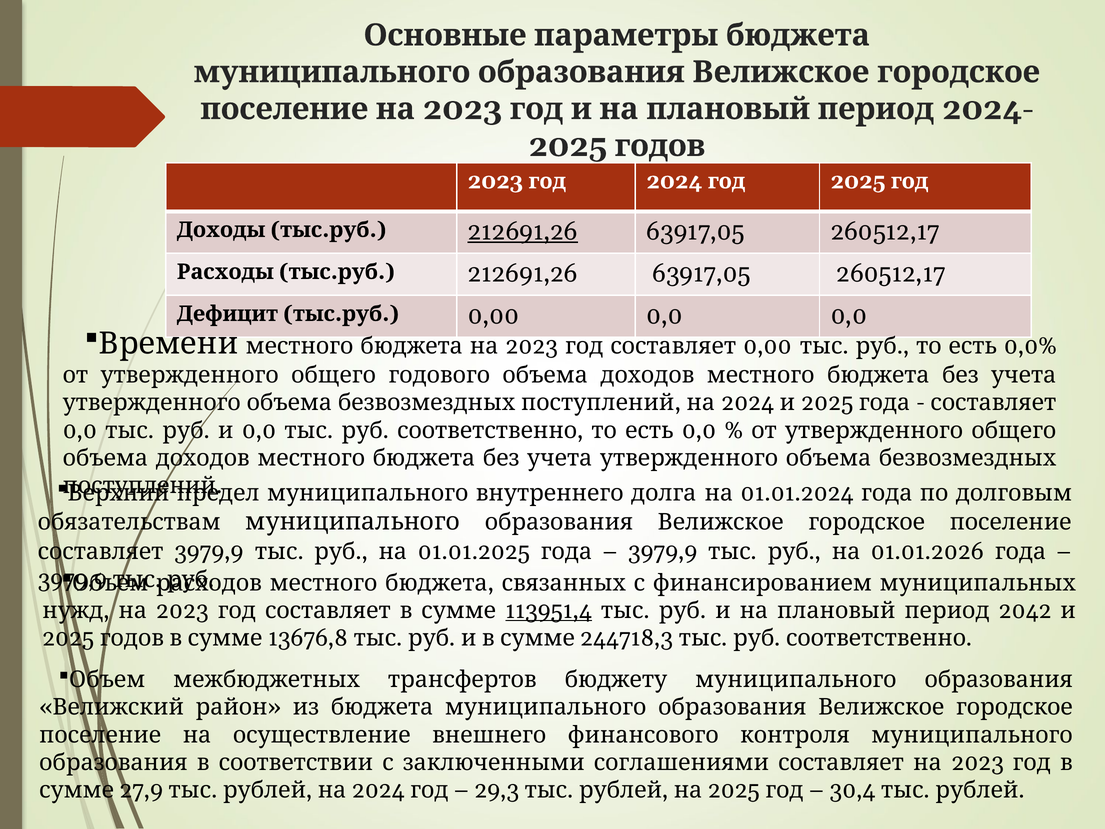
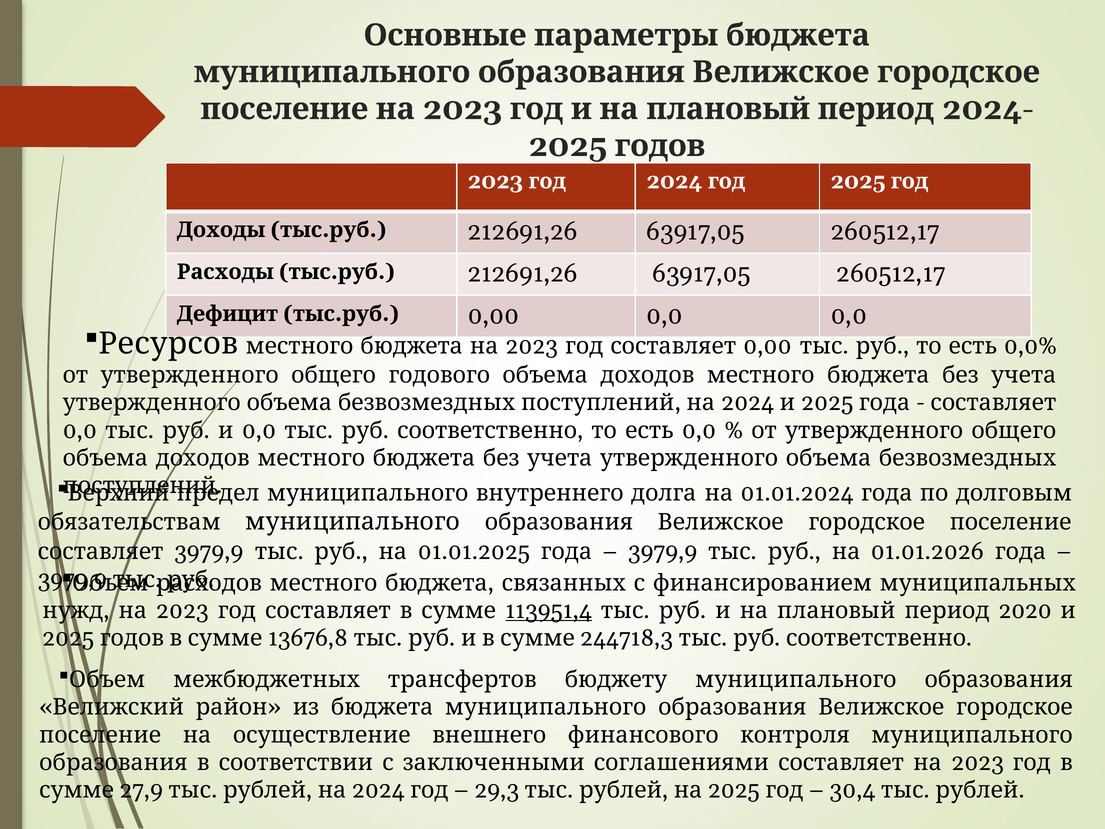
212691,26 underline: present -> none (523, 231)
Времени: Времени -> Ресурсов (168, 343)
2042: 2042 -> 2020 (1025, 610)
